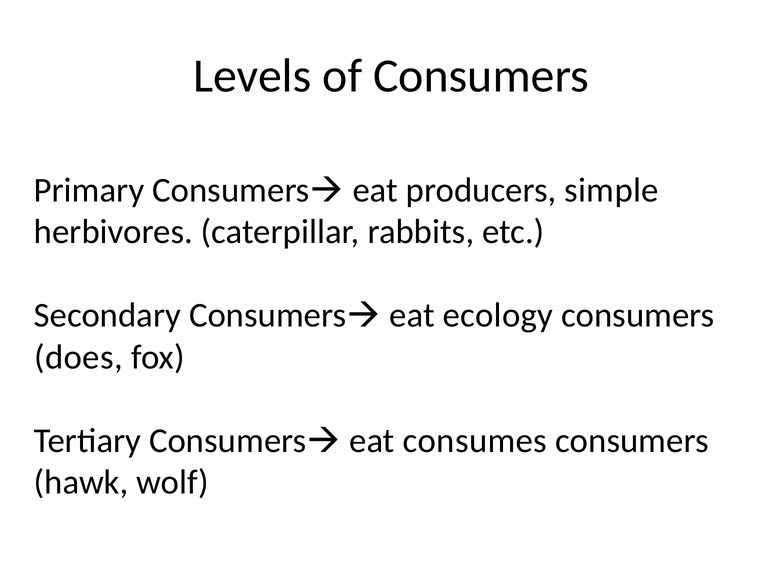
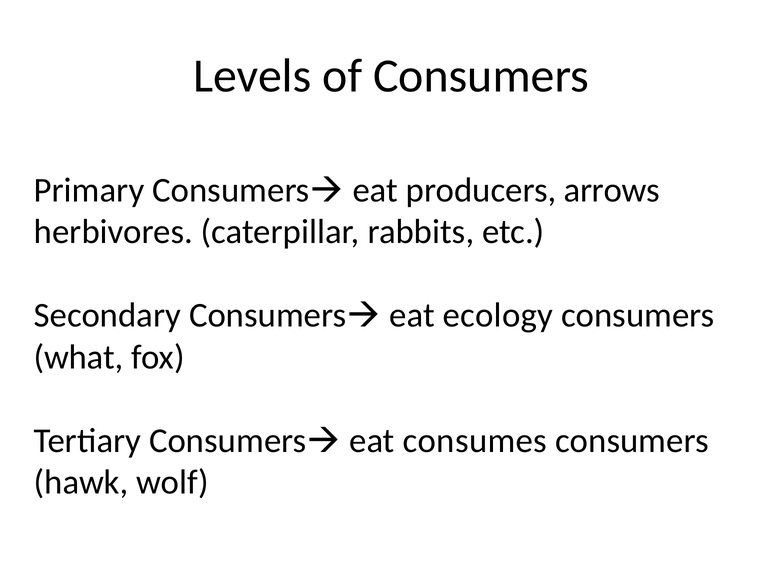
simple: simple -> arrows (612, 190)
does: does -> what (79, 357)
